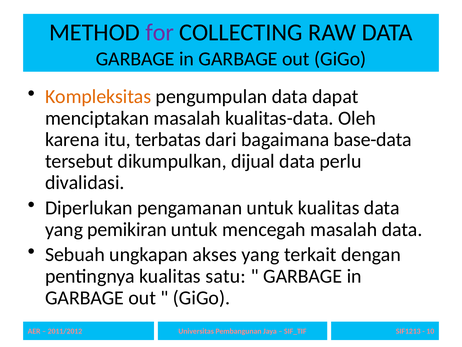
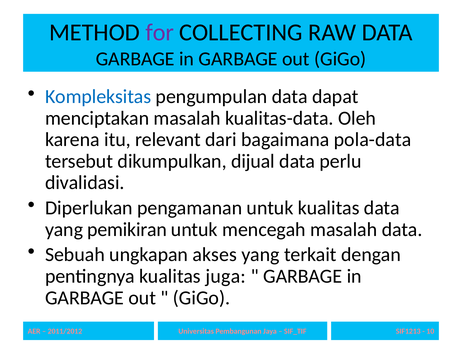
Kompleksitas colour: orange -> blue (98, 96)
terbatas: terbatas -> relevant (168, 139)
base-data: base-data -> pola-data (373, 139)
satu: satu -> juga (226, 276)
